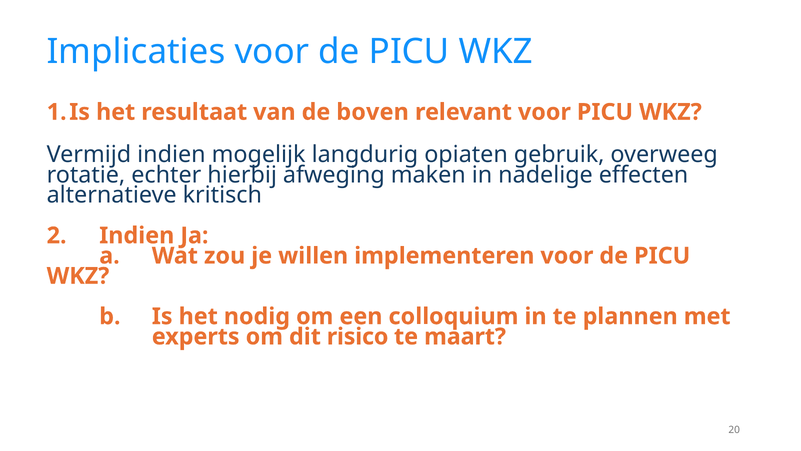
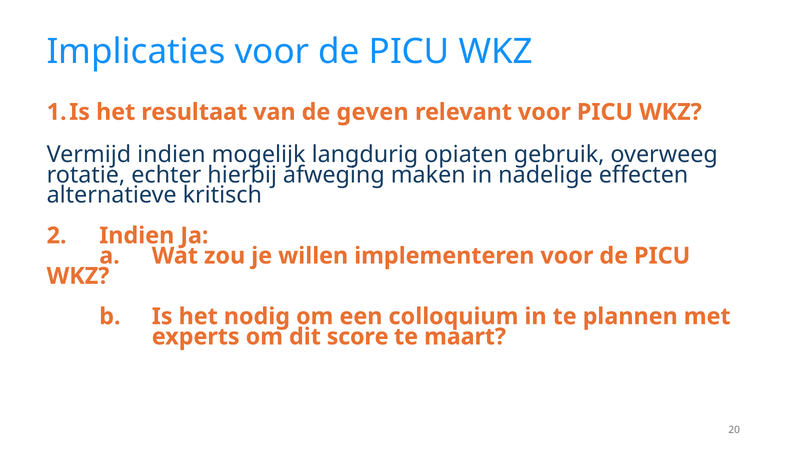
boven: boven -> geven (373, 112)
risico: risico -> score (358, 336)
